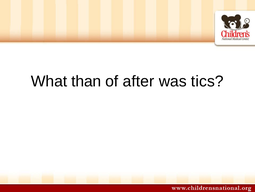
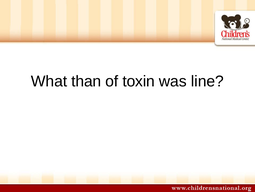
after: after -> toxin (139, 81)
tics: tics -> line (207, 81)
